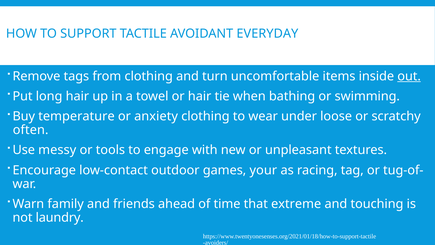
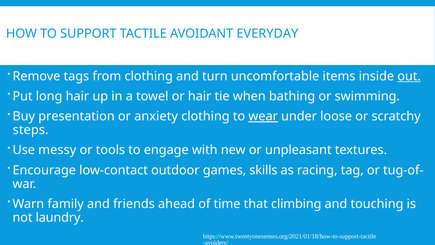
temperature: temperature -> presentation (77, 116)
wear underline: none -> present (263, 116)
often: often -> steps (31, 130)
your: your -> skills (263, 170)
extreme: extreme -> climbing (296, 204)
